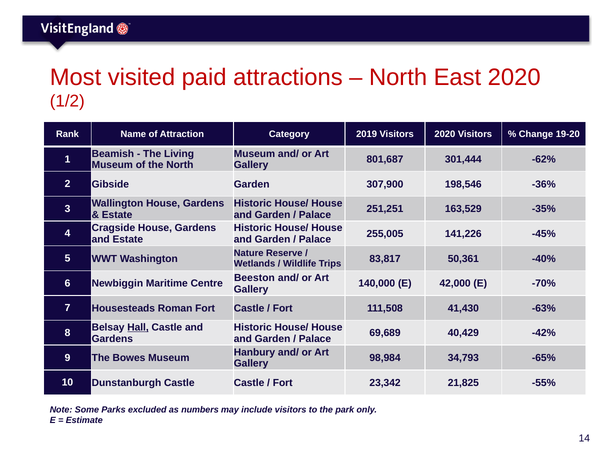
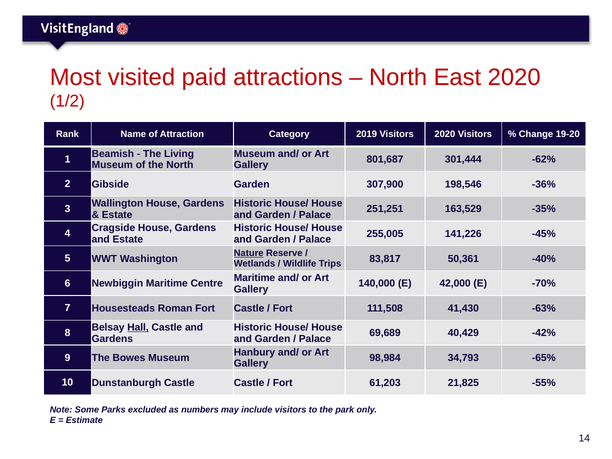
Nature underline: none -> present (249, 253)
Beeston: Beeston -> Maritime (255, 278)
23,342: 23,342 -> 61,203 (385, 383)
